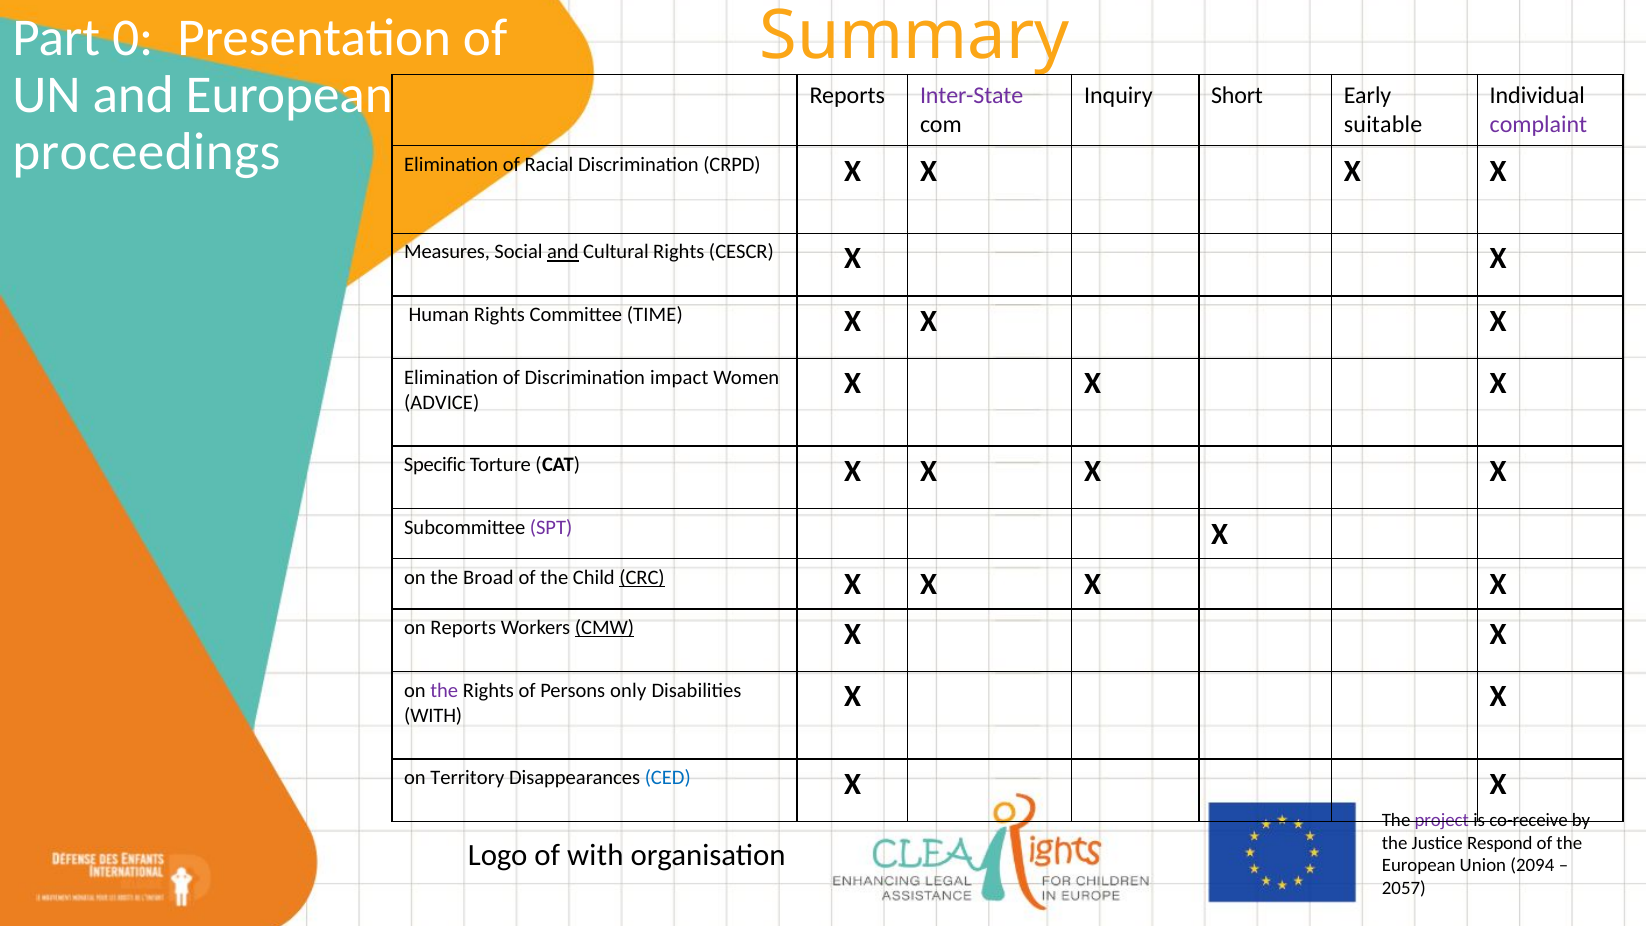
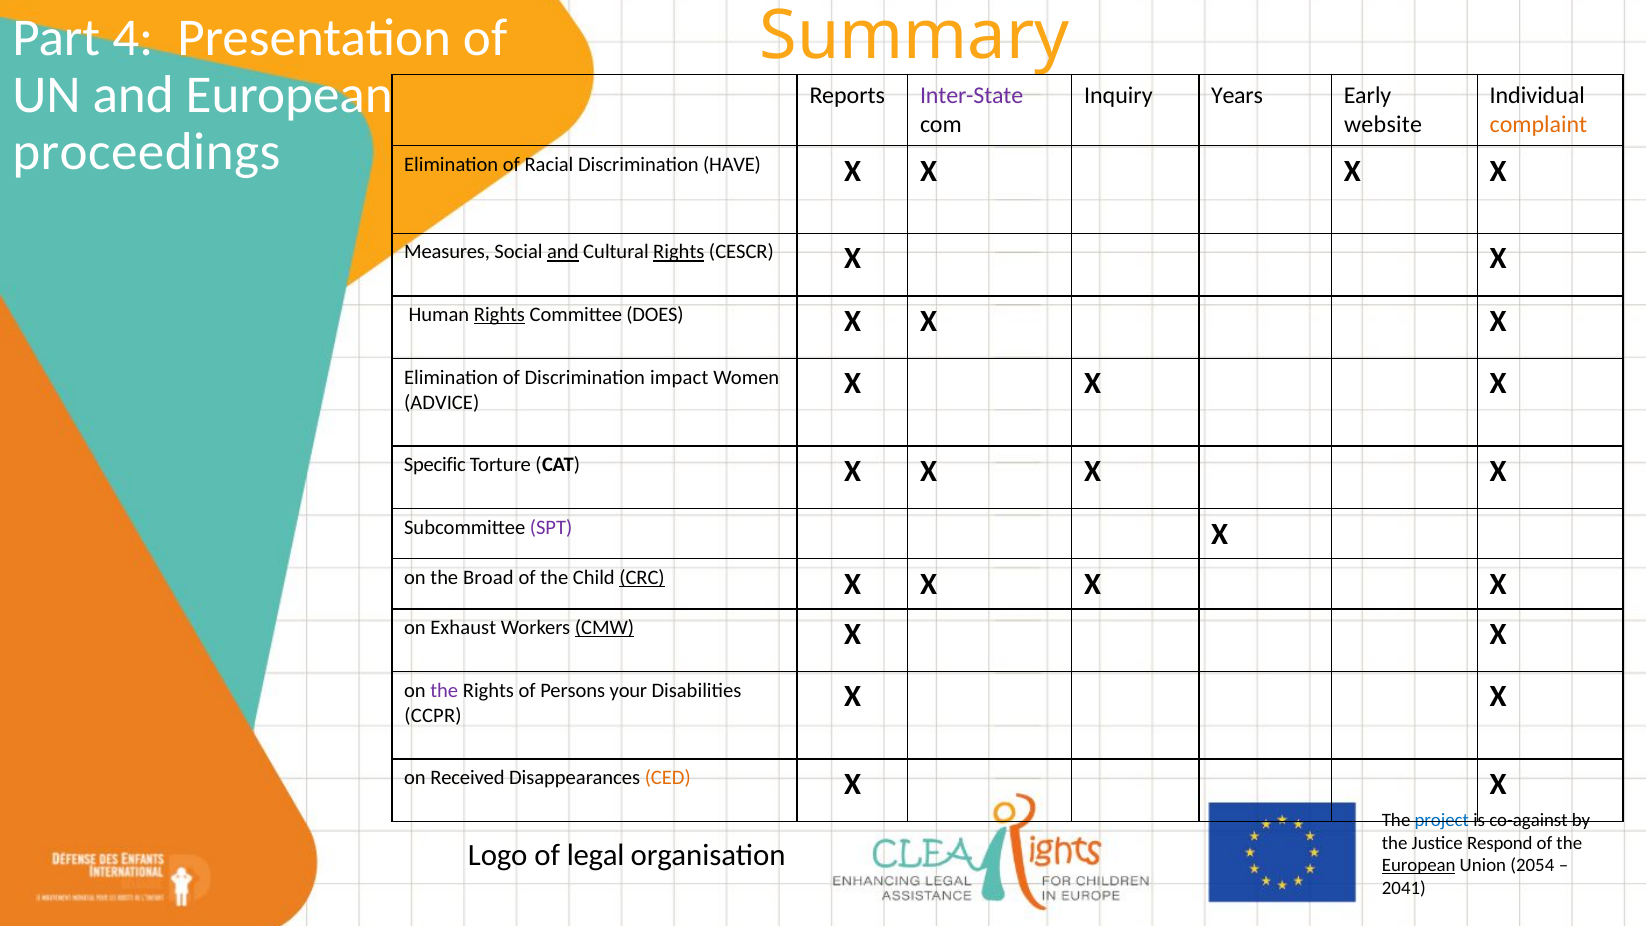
0: 0 -> 4 (133, 38)
Short: Short -> Years (1237, 96)
suitable: suitable -> website (1383, 125)
complaint colour: purple -> orange (1538, 125)
CRPD: CRPD -> HAVE (732, 164)
Rights underline: none -> present (679, 252)
Rights underline: none -> present (499, 315)
TIME: TIME -> DOES (655, 315)
on Reports: Reports -> Exhaust (463, 628)
only: only -> your (628, 690)
WITH: WITH -> CCPR (433, 715)
Territory: Territory -> Received (467, 778)
CED colour: blue -> orange (668, 778)
project colour: purple -> blue (1442, 820)
co-receive: co-receive -> co-against (1528, 820)
of with: with -> legal (596, 855)
European underline: none -> present (1419, 866)
2094: 2094 -> 2054 (1532, 866)
2057: 2057 -> 2041 (1404, 888)
